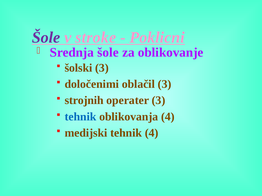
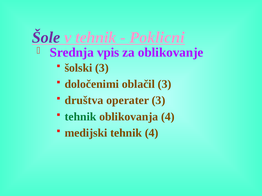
v stroke: stroke -> tehnik (96, 38)
Srednja šole: šole -> vpis (108, 52)
strojnih: strojnih -> društva (84, 101)
tehnik colour: blue -> green (80, 117)
